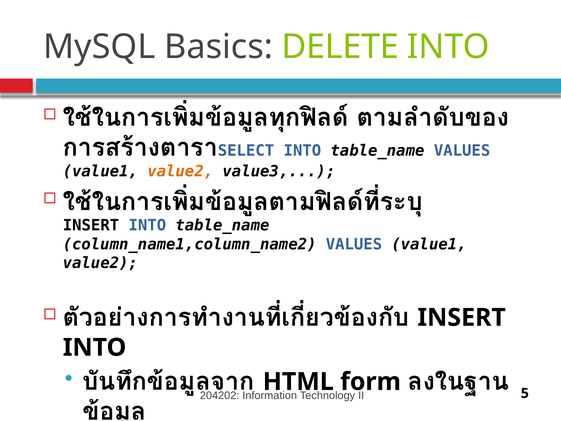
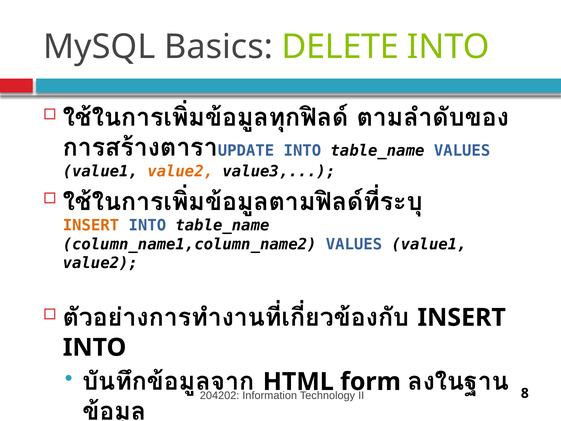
SELECT: SELECT -> UPDATE (246, 151)
INSERT colour: black -> orange (91, 225)
5: 5 -> 8 (525, 393)
